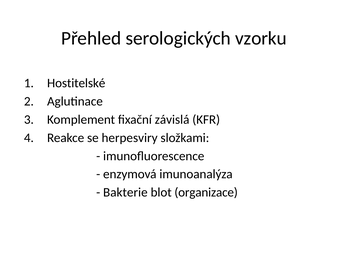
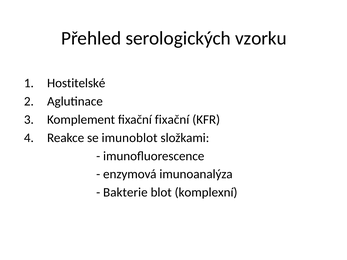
fixační závislá: závislá -> fixační (172, 120)
herpesviry: herpesviry -> imunoblot (130, 138)
organizace: organizace -> komplexní (206, 193)
